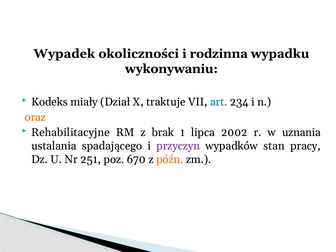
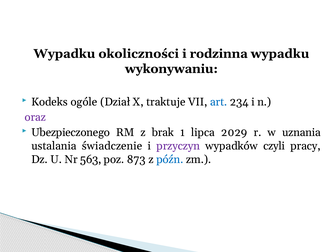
Wypadek: Wypadek -> Wypadku (64, 54)
miały: miały -> ogóle (84, 102)
oraz colour: orange -> purple (35, 117)
Rehabilitacyjne: Rehabilitacyjne -> Ubezpieczonego (71, 132)
2002: 2002 -> 2029 (234, 132)
spadającego: spadającego -> świadczenie (112, 146)
stan: stan -> czyli (274, 146)
251: 251 -> 563 (91, 159)
670: 670 -> 873 (136, 159)
późn colour: orange -> blue (170, 159)
